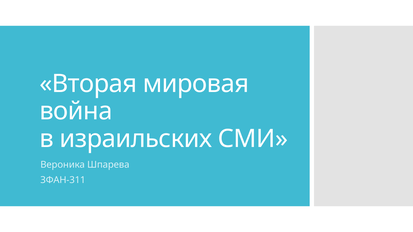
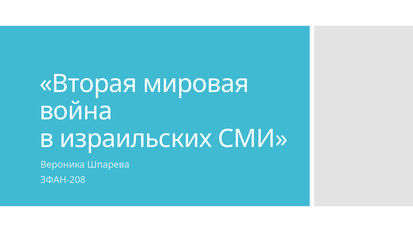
ЗФАН-311: ЗФАН-311 -> ЗФАН-208 (63, 180)
